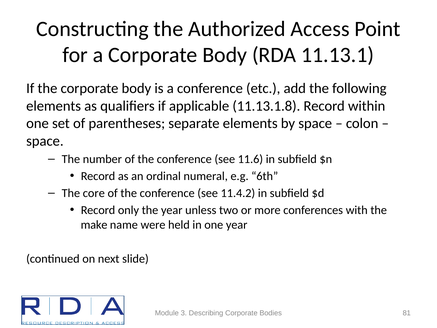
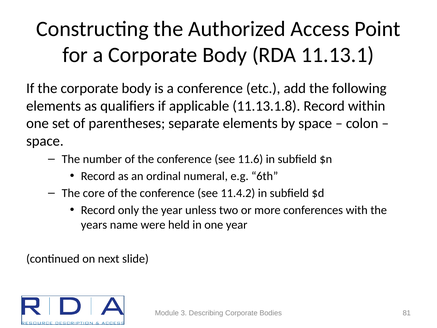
make: make -> years (94, 225)
